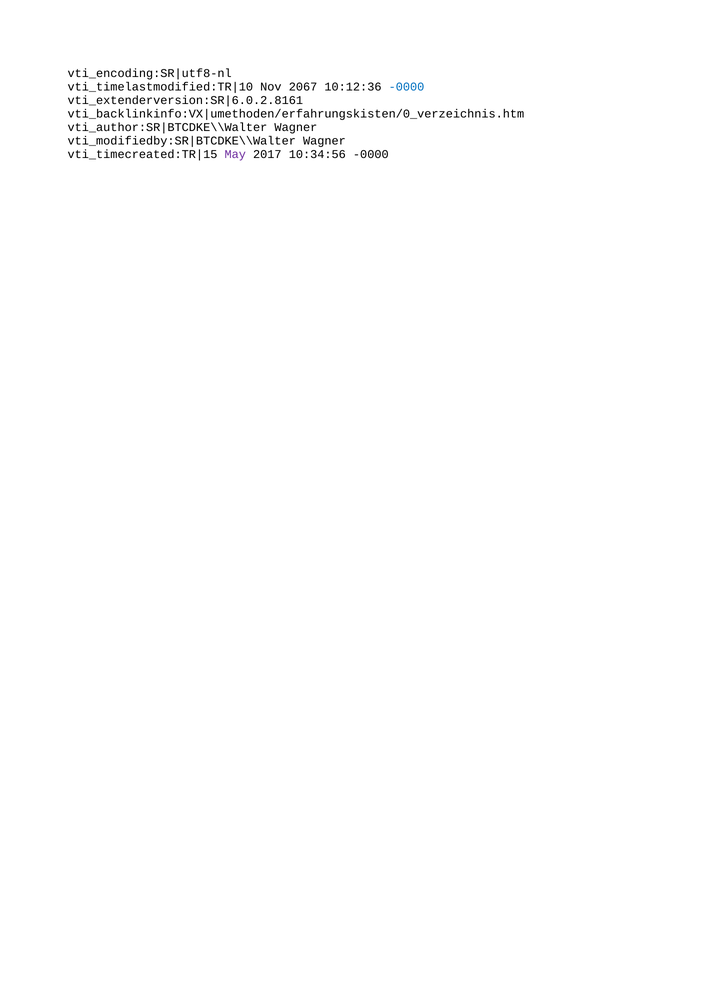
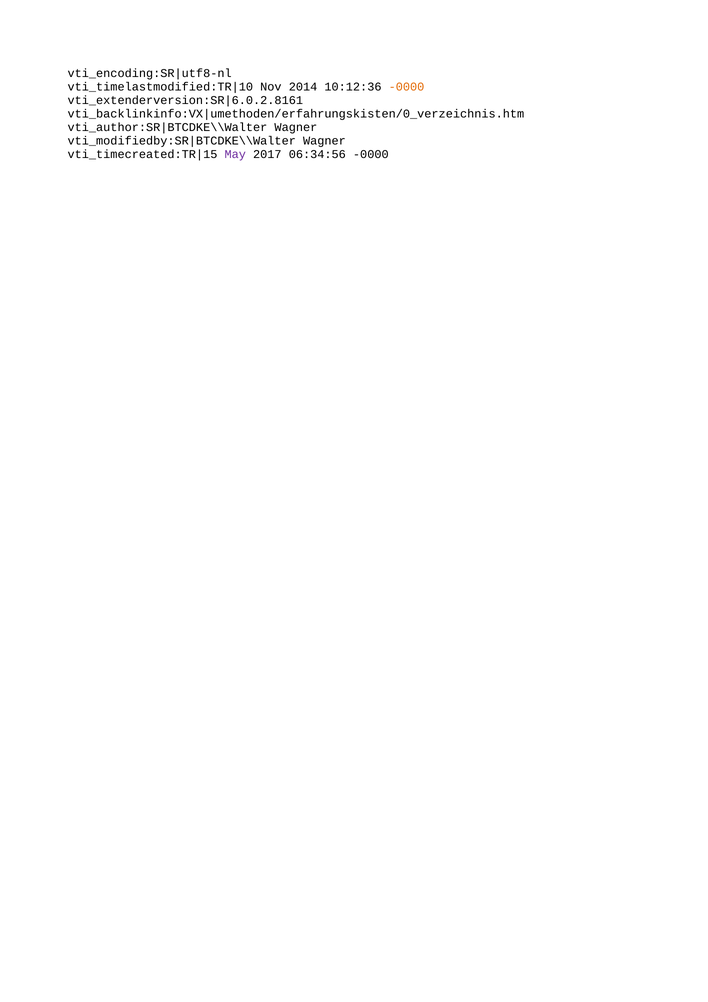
2067: 2067 -> 2014 (303, 87)
-0000 colour: blue -> orange (407, 87)
10:34:56: 10:34:56 -> 06:34:56 (317, 154)
